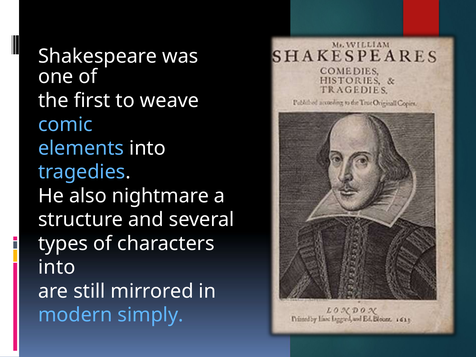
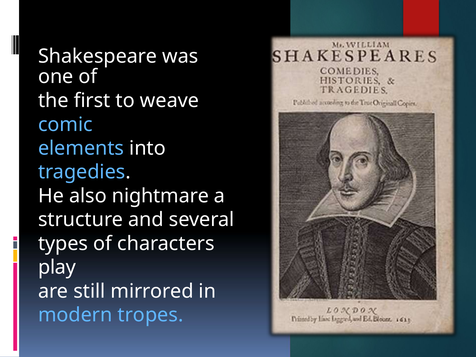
into: into -> play (57, 267)
simply: simply -> tropes (150, 315)
